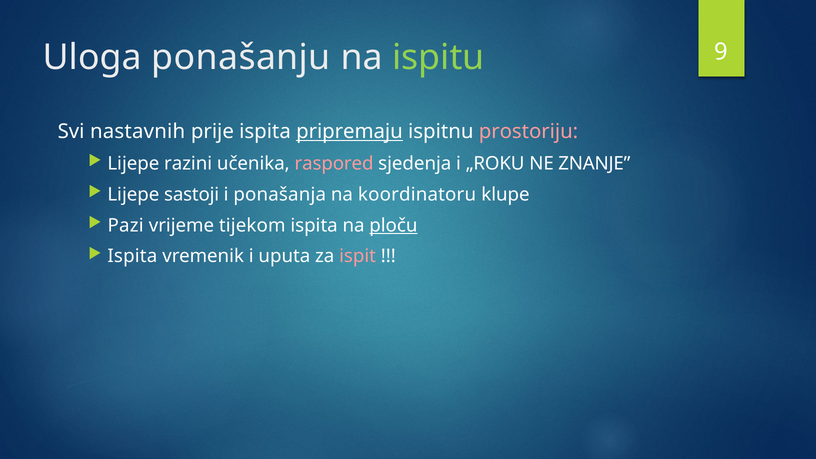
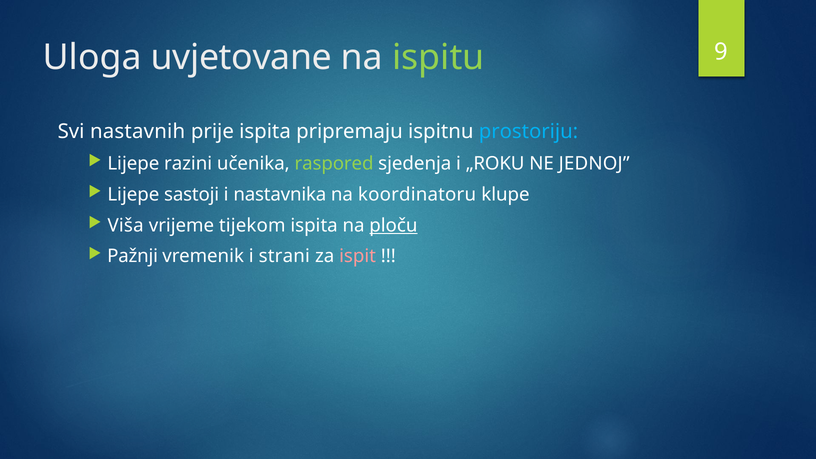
ponašanju: ponašanju -> uvjetovane (241, 57)
pripremaju underline: present -> none (349, 132)
prostoriju colour: pink -> light blue (528, 132)
raspored colour: pink -> light green (334, 164)
ZNANJE: ZNANJE -> JEDNOJ (594, 164)
ponašanja: ponašanja -> nastavnika (280, 194)
Pazi: Pazi -> Viša (126, 225)
Ispita: Ispita -> Pažnji (133, 256)
uputa: uputa -> strani (284, 256)
